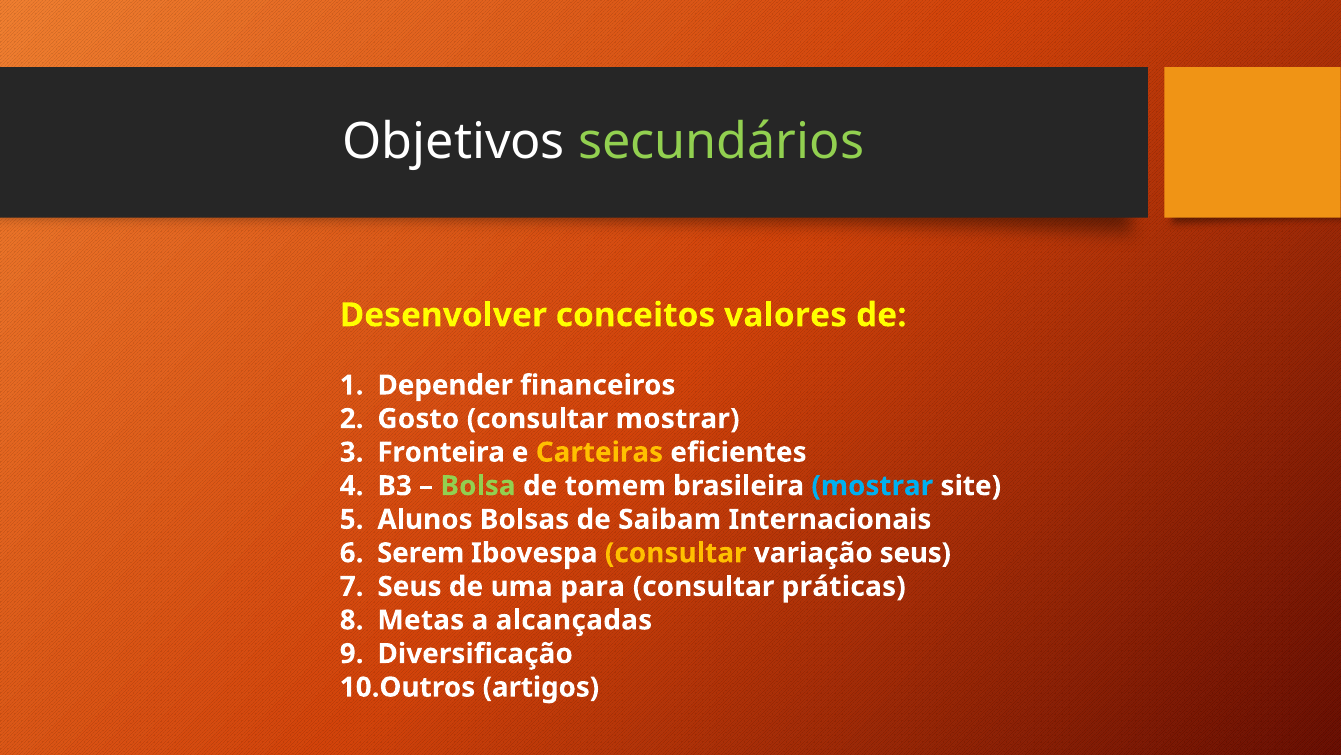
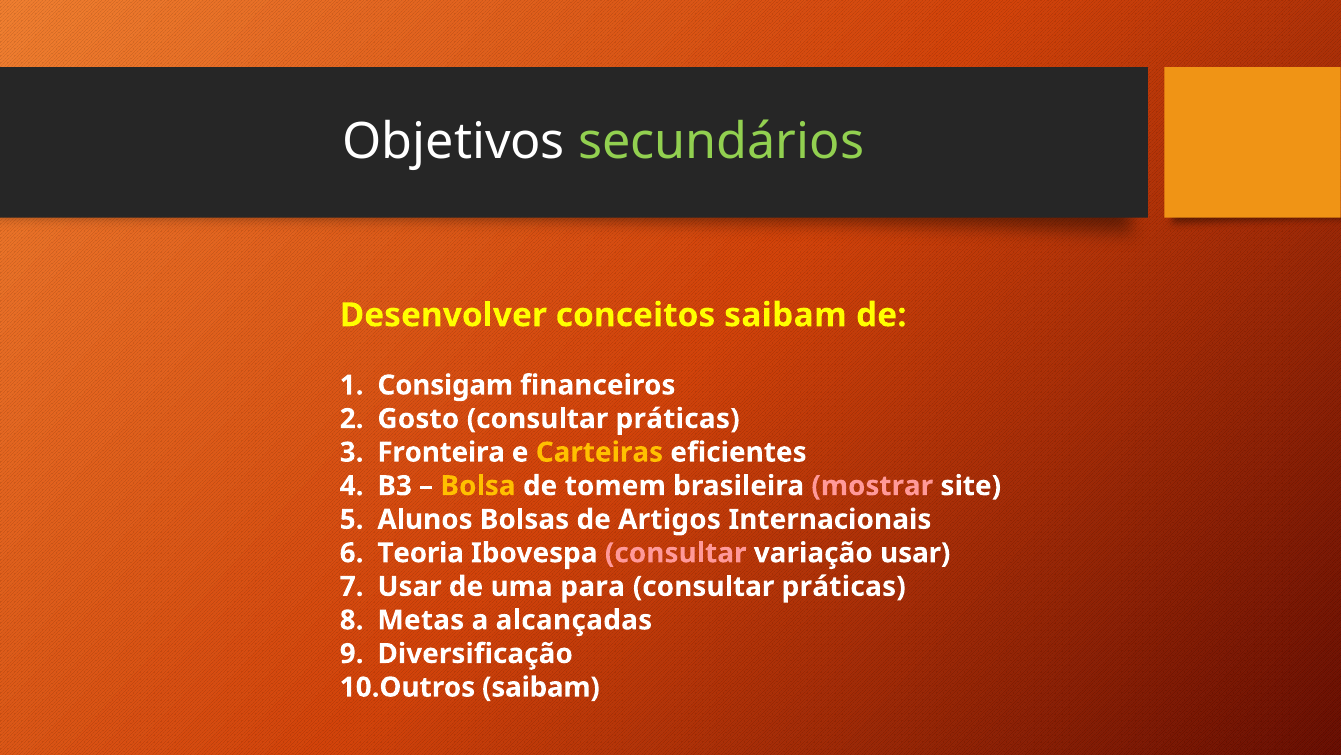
conceitos valores: valores -> saibam (785, 315)
Depender: Depender -> Consigam (445, 385)
mostrar: mostrar -> práticas (678, 418)
Bolsa colour: light green -> yellow (478, 486)
mostrar colour: light blue -> pink (872, 486)
Saibam: Saibam -> Artigos (670, 519)
Serem: Serem -> Teoria (421, 553)
consultar colour: yellow -> pink (676, 553)
variação seus: seus -> usar (915, 553)
Seus: Seus -> Usar (410, 586)
artigos: artigos -> saibam (541, 687)
